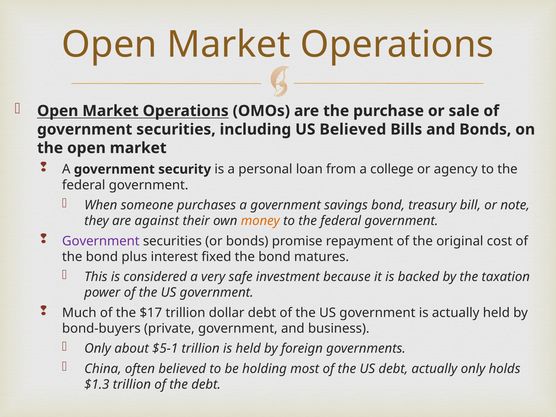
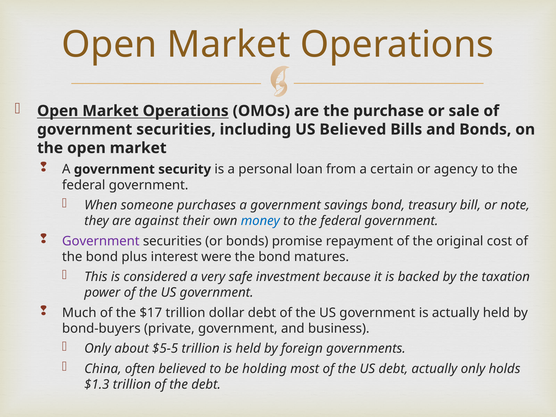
college: college -> certain (392, 169)
money colour: orange -> blue (260, 221)
fixed: fixed -> were (216, 257)
$5-1: $5-1 -> $5-5 (165, 349)
